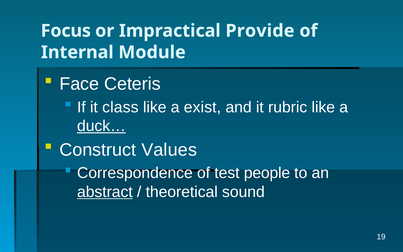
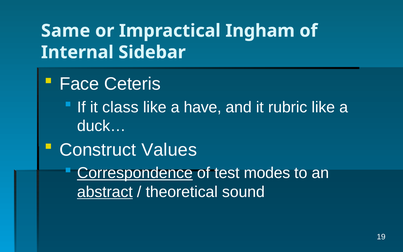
Focus: Focus -> Same (66, 31)
Provide: Provide -> Ingham (260, 31)
Module: Module -> Sidebar (152, 52)
exist: exist -> have (203, 107)
duck… underline: present -> none (101, 126)
Correspondence underline: none -> present (135, 173)
people: people -> modes (267, 173)
